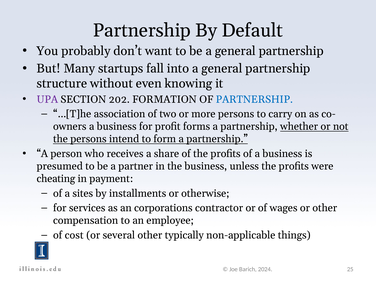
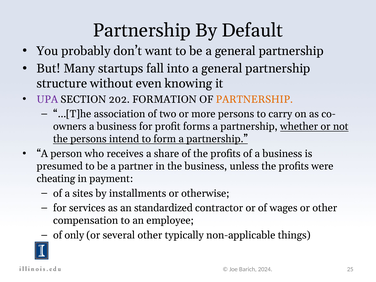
PARTNERSHIP colour: blue -> orange (254, 99)
corporations: corporations -> standardized (163, 208)
cost: cost -> only (74, 235)
